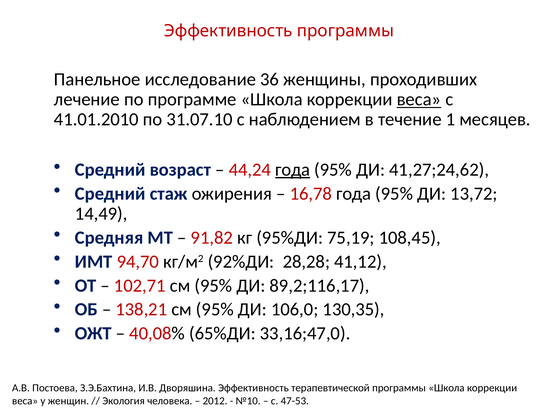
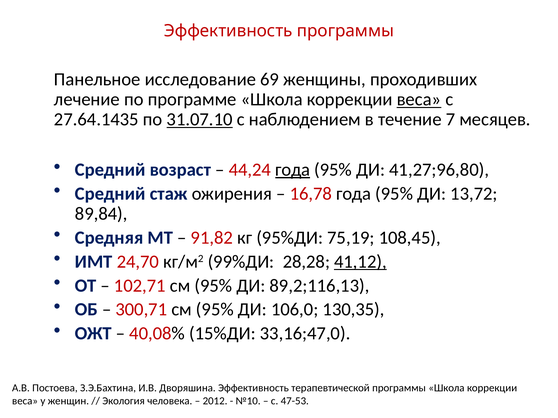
36: 36 -> 69 (270, 79)
41.01.2010: 41.01.2010 -> 27.64.1435 (96, 120)
31.07.10 underline: none -> present (200, 120)
1: 1 -> 7 (450, 120)
41,27;24,62: 41,27;24,62 -> 41,27;96,80 (439, 170)
14,49: 14,49 -> 89,84 (101, 214)
94,70: 94,70 -> 24,70 (138, 262)
92%ДИ: 92%ДИ -> 99%ДИ (241, 262)
41,12 underline: none -> present (360, 262)
89,2;116,17: 89,2;116,17 -> 89,2;116,13 (320, 286)
138,21: 138,21 -> 300,71 (141, 310)
65%ДИ: 65%ДИ -> 15%ДИ (222, 334)
